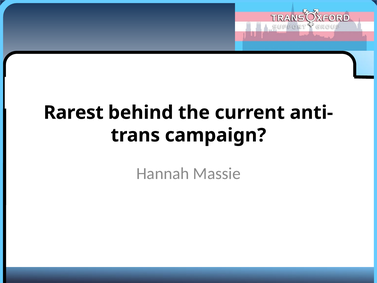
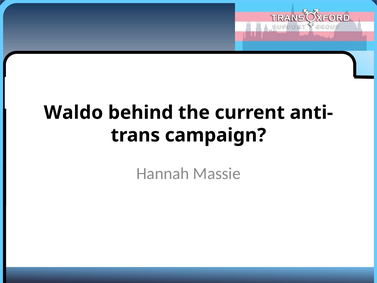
Rarest: Rarest -> Waldo (73, 113)
